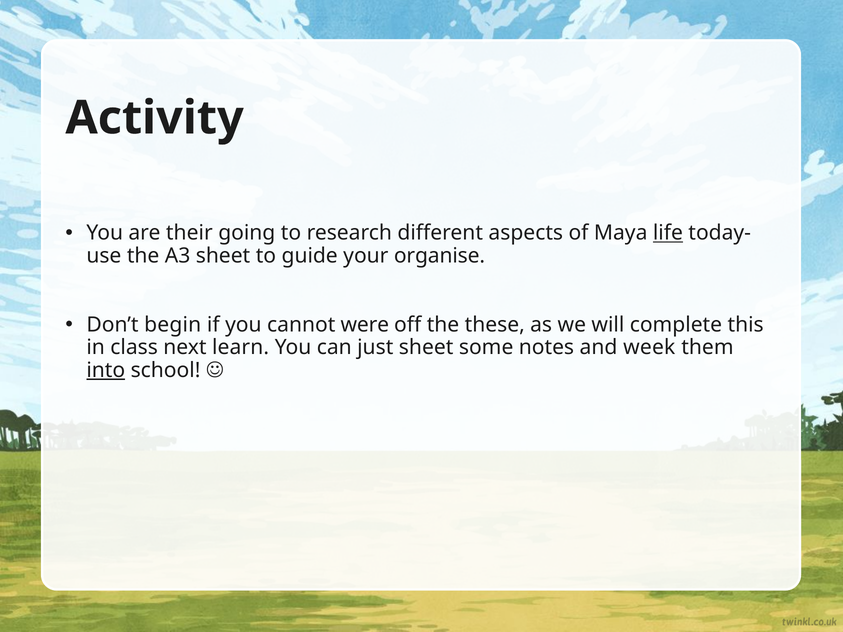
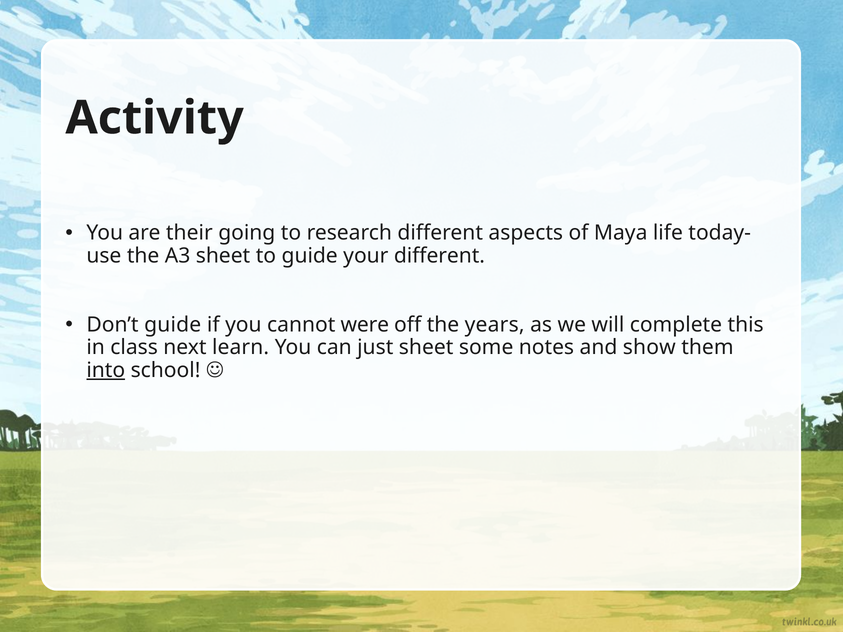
life underline: present -> none (668, 233)
your organise: organise -> different (439, 256)
Don’t begin: begin -> guide (173, 325)
these: these -> years (495, 325)
week: week -> show (649, 348)
